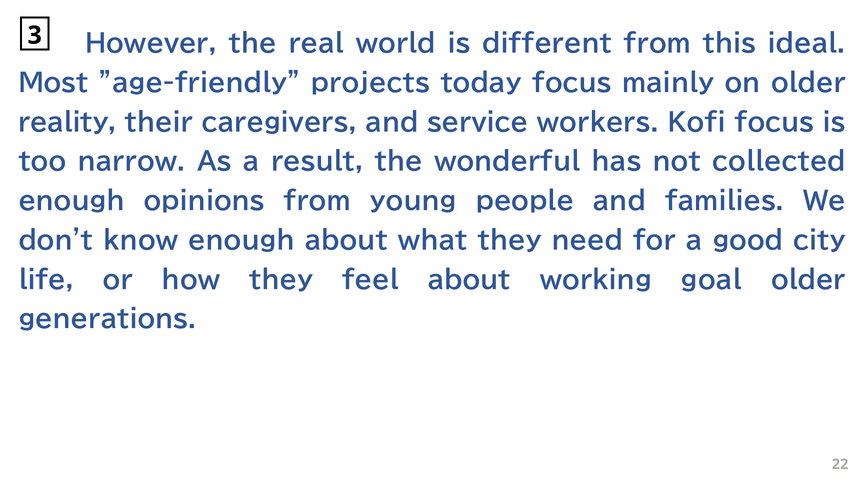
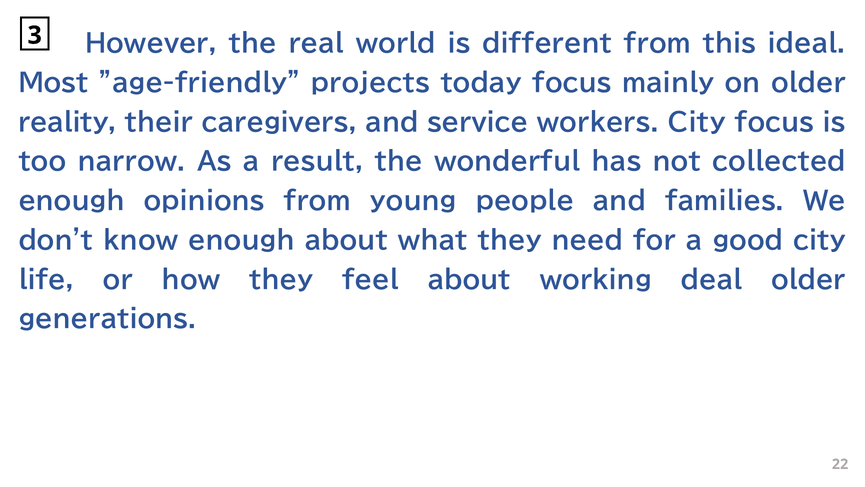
workers Kofi: Kofi -> City (697, 123)
goal: goal -> deal (712, 280)
